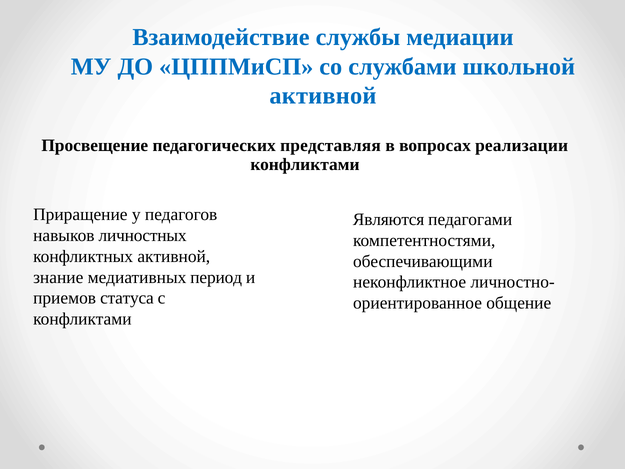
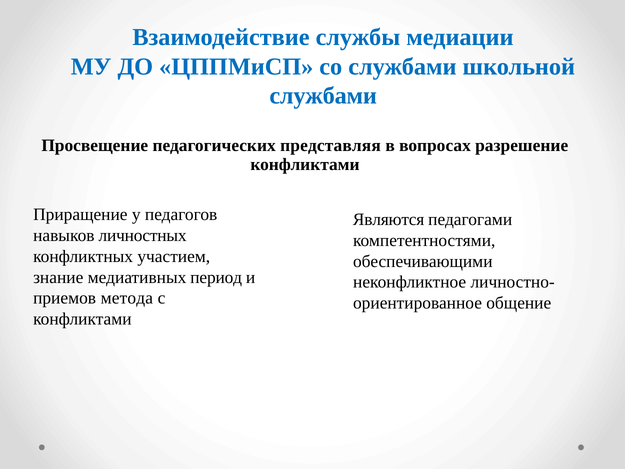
активной: активной -> службами (323, 96)
реализации: реализации -> разрешение (522, 146)
конфликтных активной: активной -> участием (174, 256)
статуса: статуса -> метода (127, 298)
